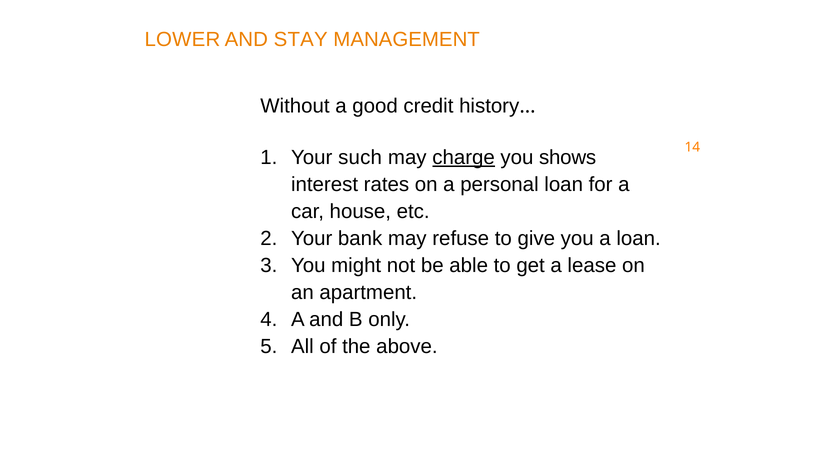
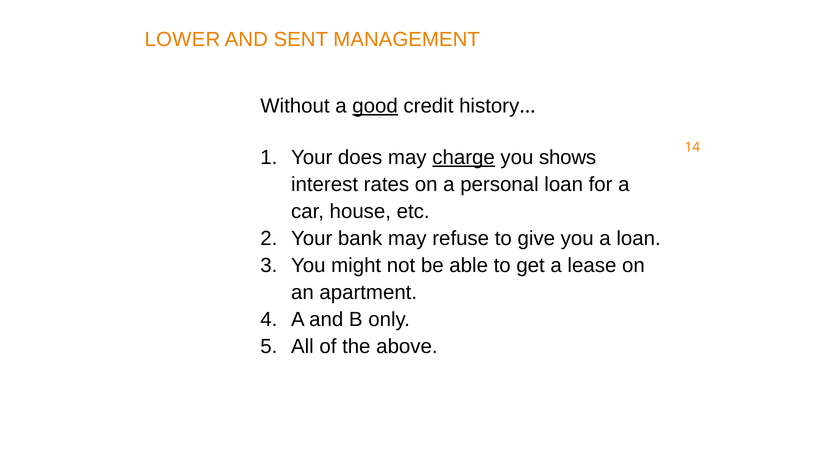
STAY: STAY -> SENT (301, 40)
good underline: none -> present (375, 106)
such: such -> does (360, 158)
